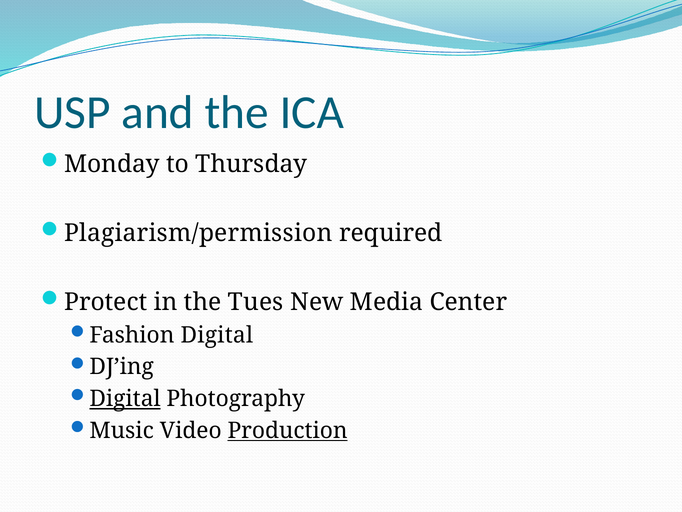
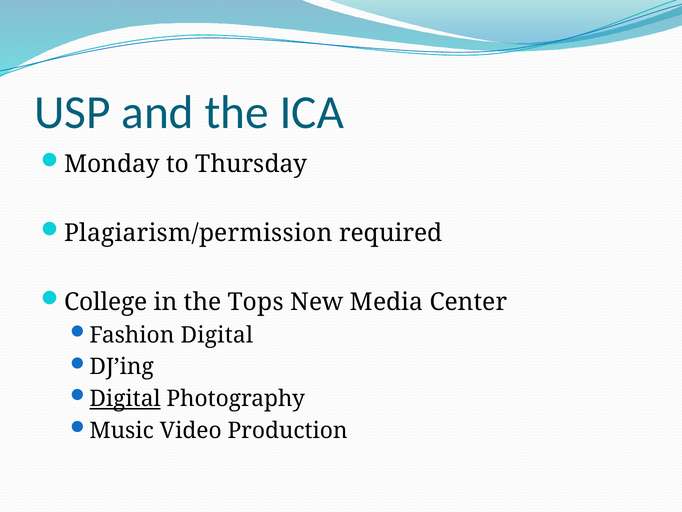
Protect: Protect -> College (106, 302)
Tues: Tues -> Tops (256, 302)
Production underline: present -> none (288, 430)
